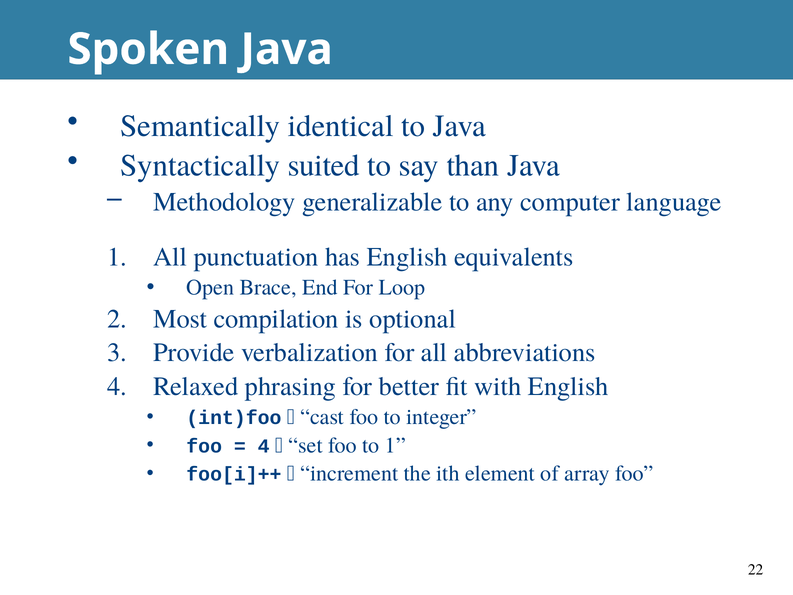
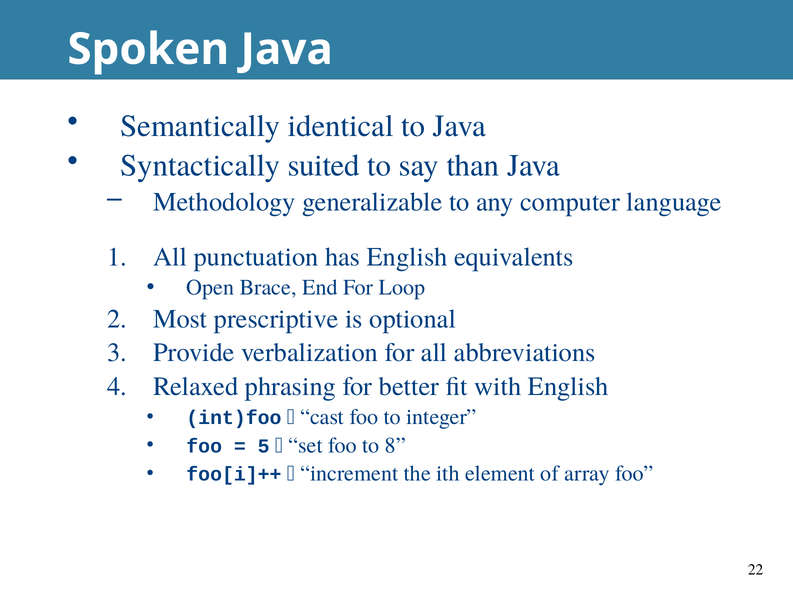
compilation: compilation -> prescriptive (276, 319)
4: 4 -> 5 (264, 446)
to 1: 1 -> 8 (395, 445)
